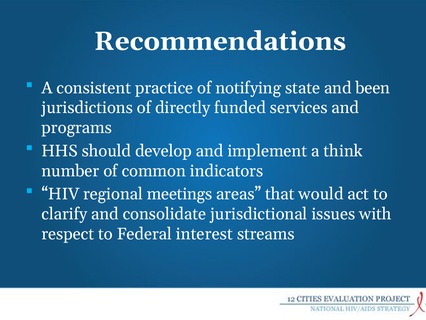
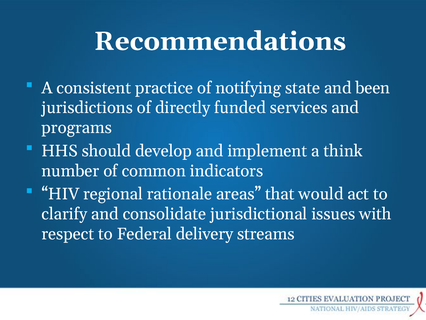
meetings: meetings -> rationale (179, 194)
interest: interest -> delivery (205, 234)
